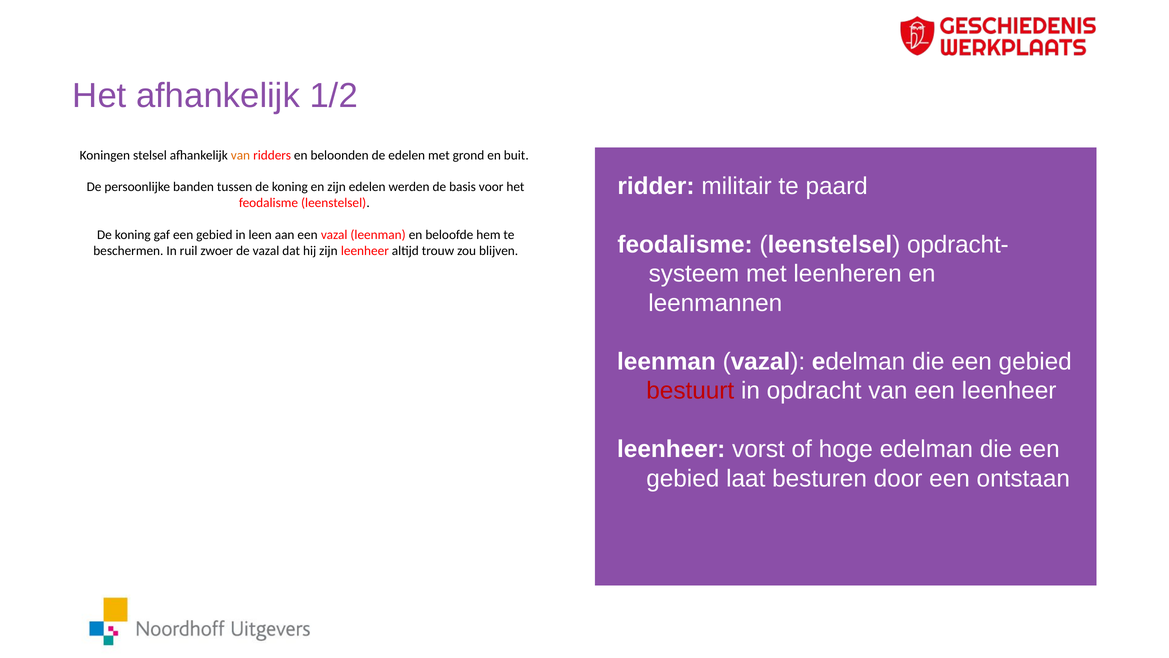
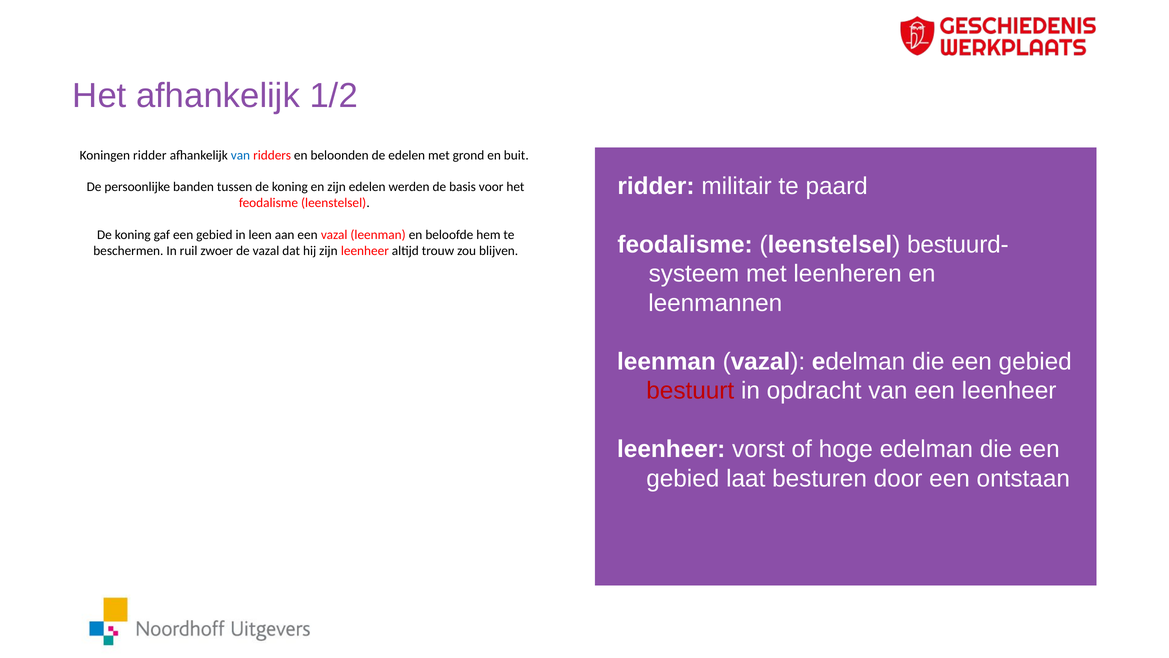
Koningen stelsel: stelsel -> ridder (150, 155)
van colour: orange -> blue (240, 155)
opdracht-: opdracht- -> bestuurd- (958, 244)
